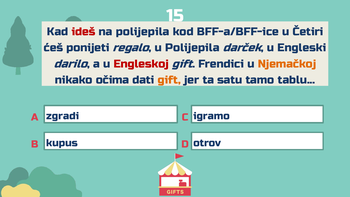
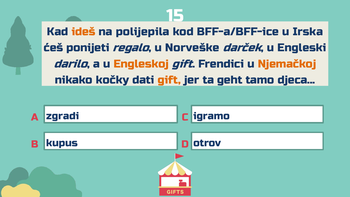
ideš colour: red -> orange (83, 32)
Četiri: Četiri -> Irska (308, 32)
u Polijepila: Polijepila -> Norveške (192, 48)
Engleskoj colour: red -> orange (141, 64)
očima: očima -> kočky (112, 80)
satu: satu -> geht (230, 80)
tablu: tablu -> djeca (296, 80)
